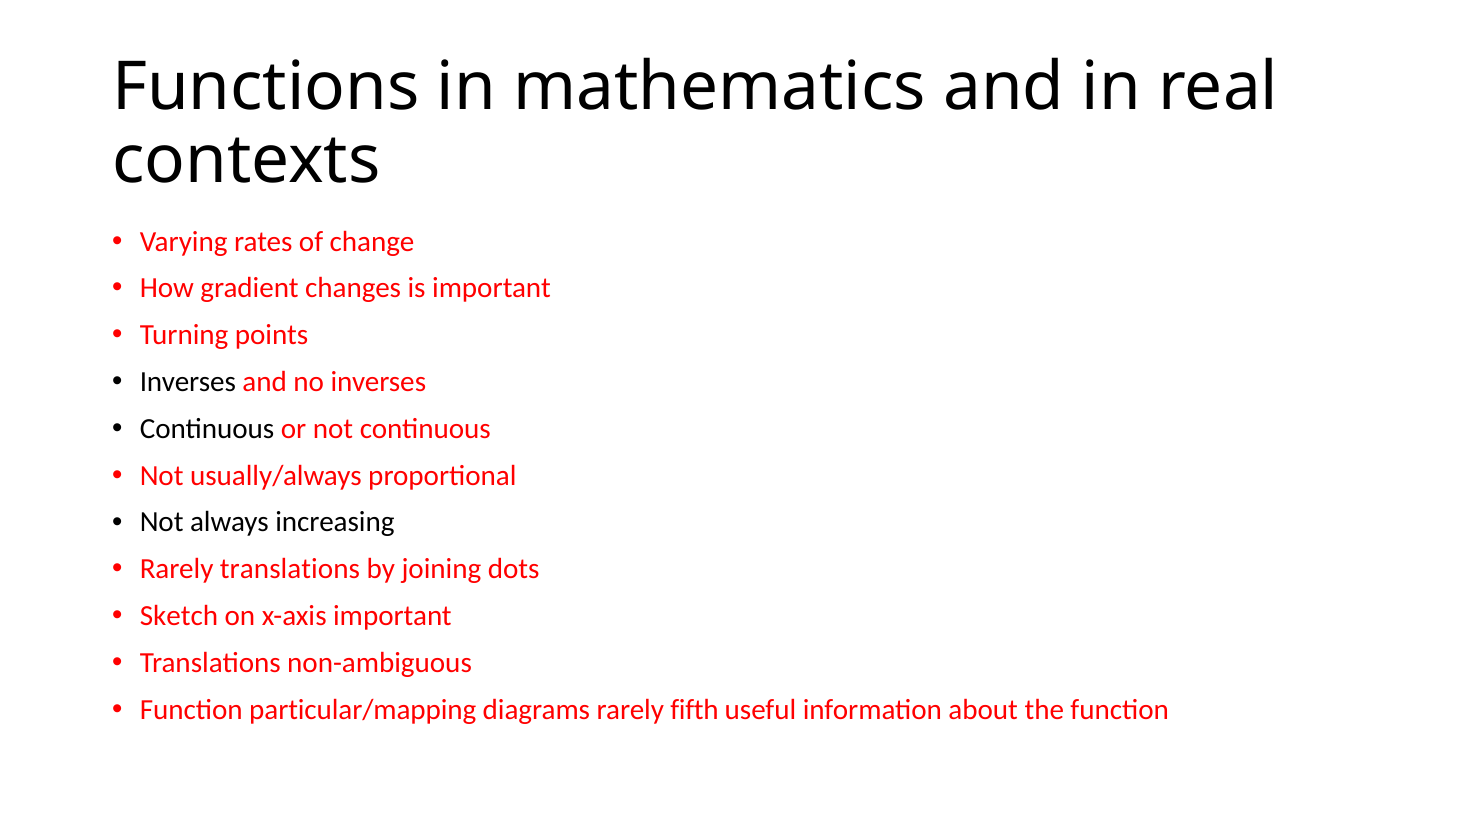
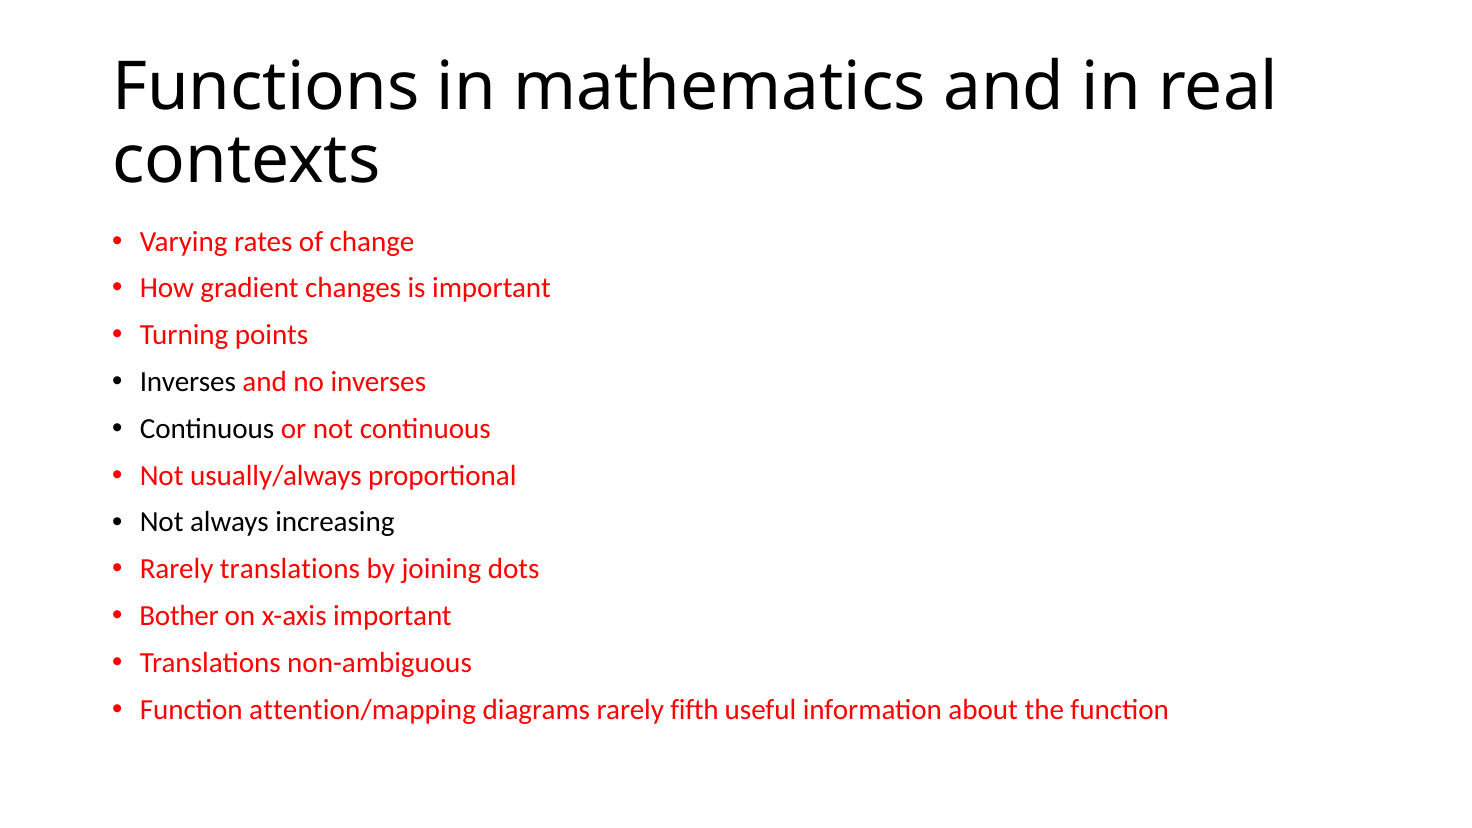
Sketch: Sketch -> Bother (179, 616)
particular/mapping: particular/mapping -> attention/mapping (363, 710)
